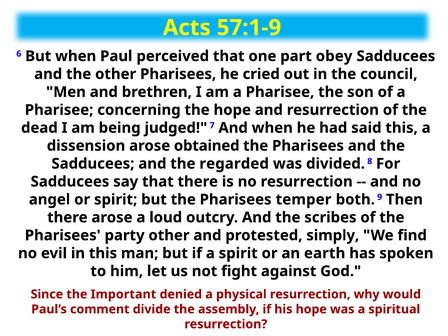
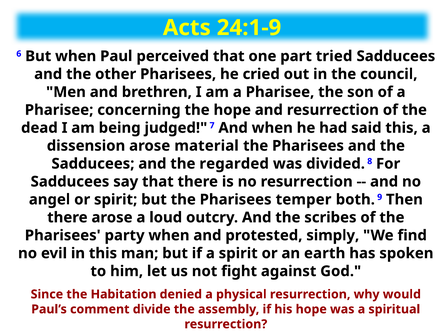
57:1-9: 57:1-9 -> 24:1-9 (249, 28)
obey: obey -> tried (334, 56)
obtained: obtained -> material (207, 146)
party other: other -> when (169, 235)
Important: Important -> Habitation (124, 294)
